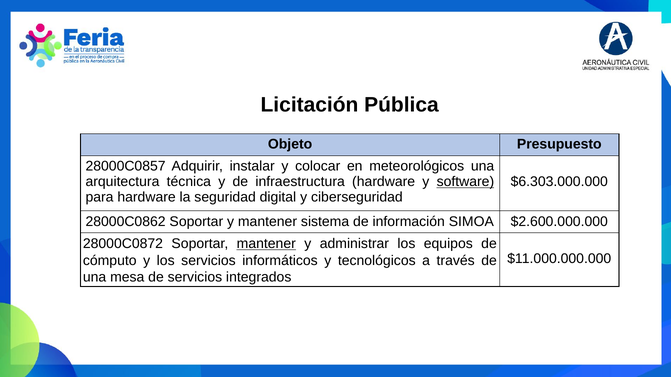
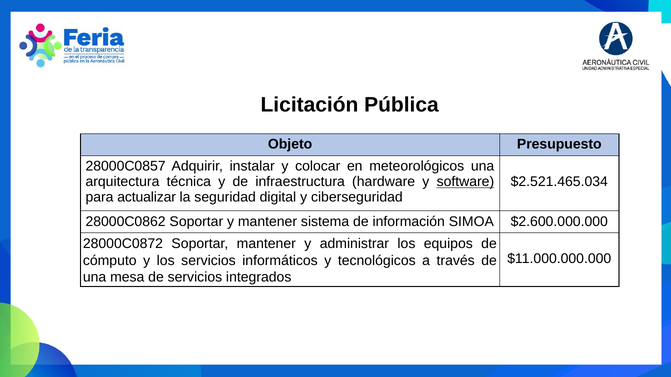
$6.303.000.000: $6.303.000.000 -> $2.521.465.034 (559, 182)
para hardware: hardware -> actualizar (147, 197)
mantener underline: present -> none (266, 244)
